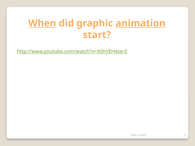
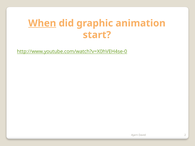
animation underline: present -> none (141, 23)
